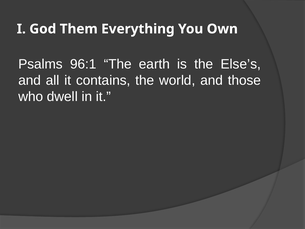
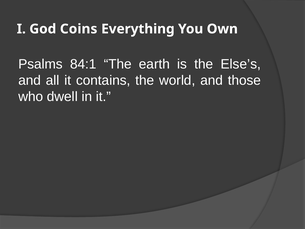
Them: Them -> Coins (79, 29)
96:1: 96:1 -> 84:1 (83, 64)
